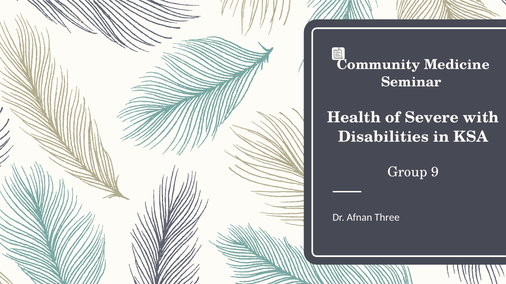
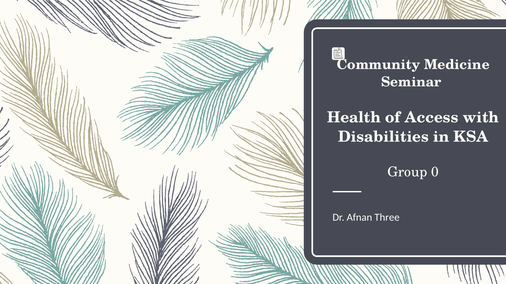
Severe: Severe -> Access (432, 118)
9: 9 -> 0 (435, 172)
